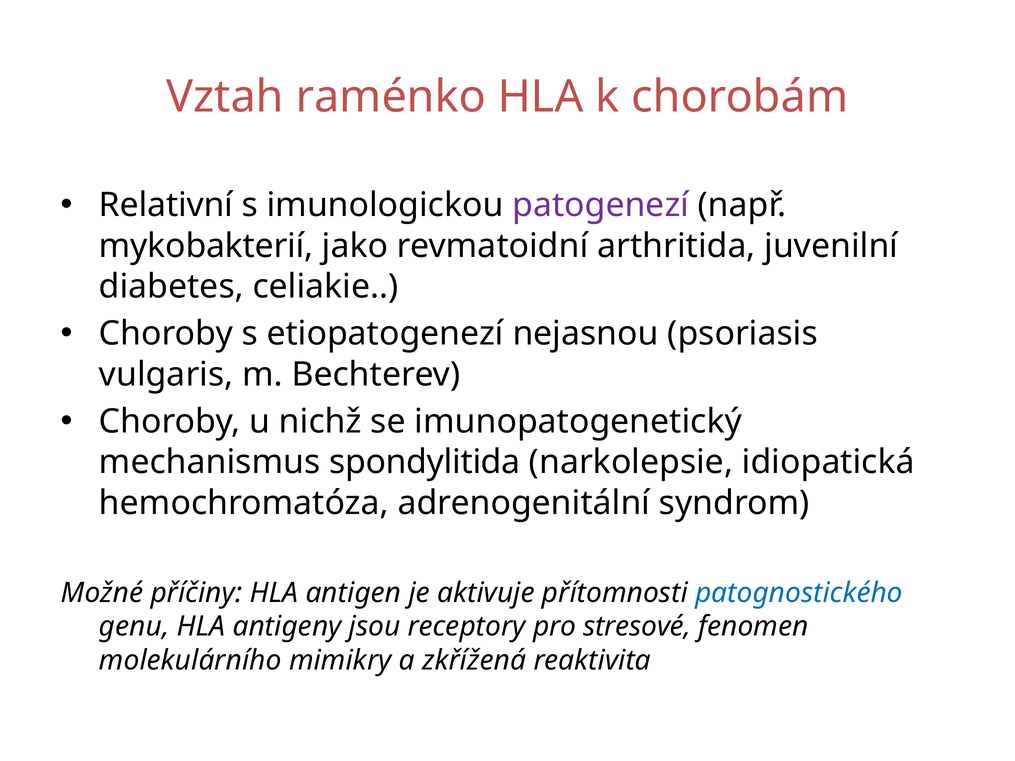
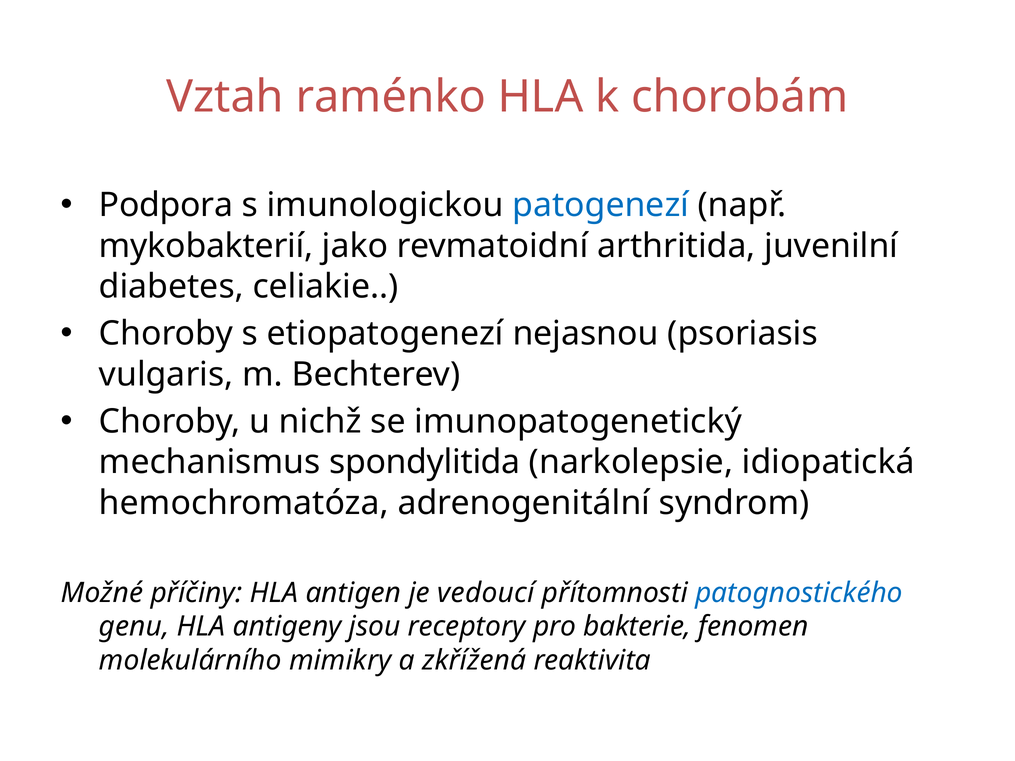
Relativní: Relativní -> Podpora (166, 205)
patogenezí colour: purple -> blue (601, 205)
aktivuje: aktivuje -> vedoucí (486, 593)
stresové: stresové -> bakterie (637, 627)
